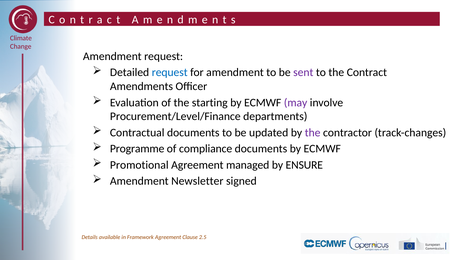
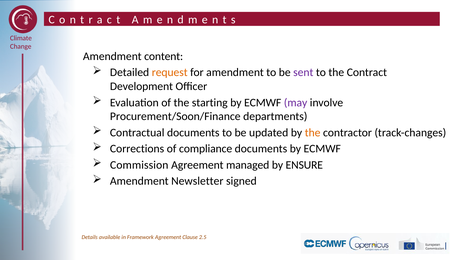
Amendment request: request -> content (164, 56)
request colour: blue -> orange (170, 73)
Amendments: Amendments -> Development (141, 87)
Procurement/Level/Finance: Procurement/Level/Finance -> Procurement/Soon/Finance (175, 117)
the colour: purple -> orange (313, 133)
Programme: Programme -> Corrections (137, 149)
Promotional: Promotional -> Commission (139, 165)
